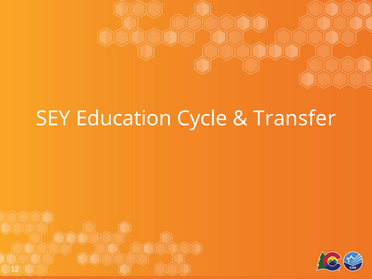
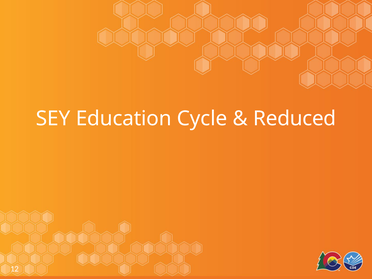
Transfer: Transfer -> Reduced (295, 118)
